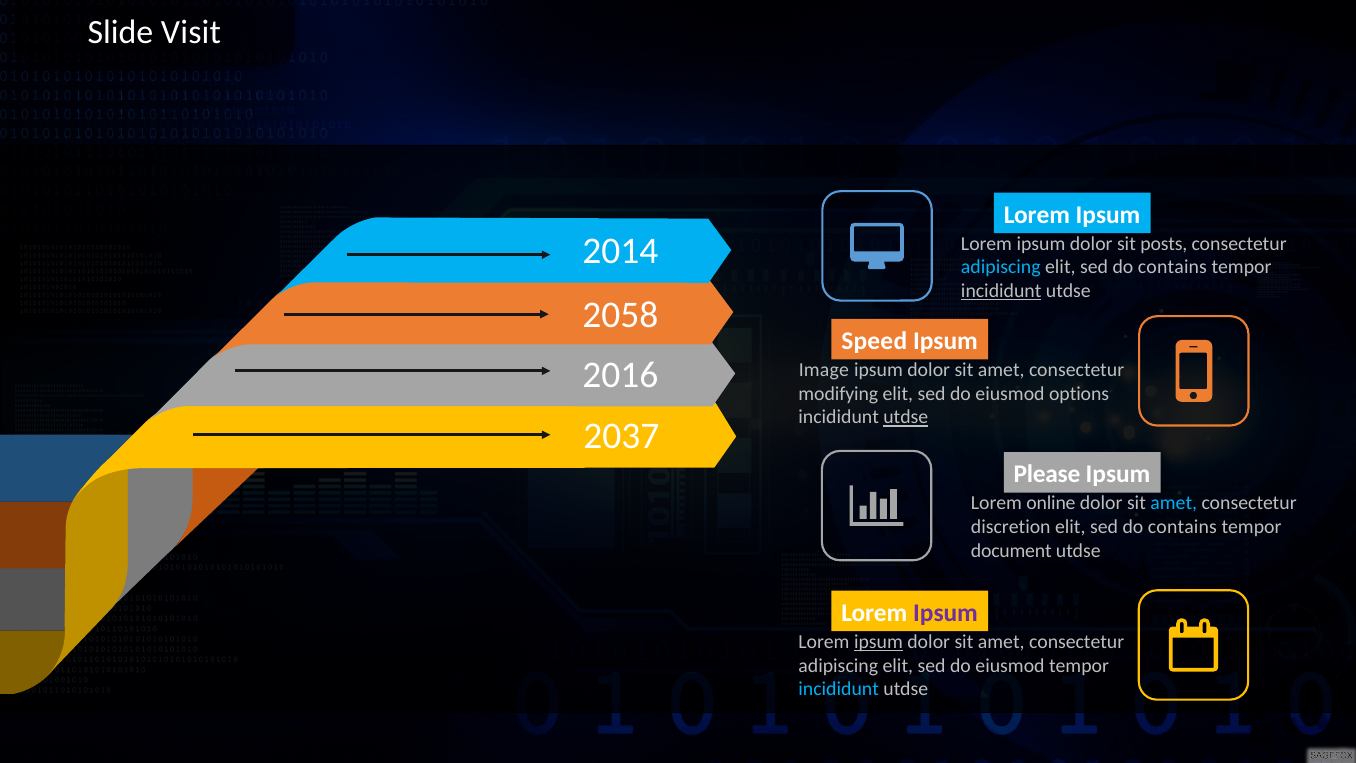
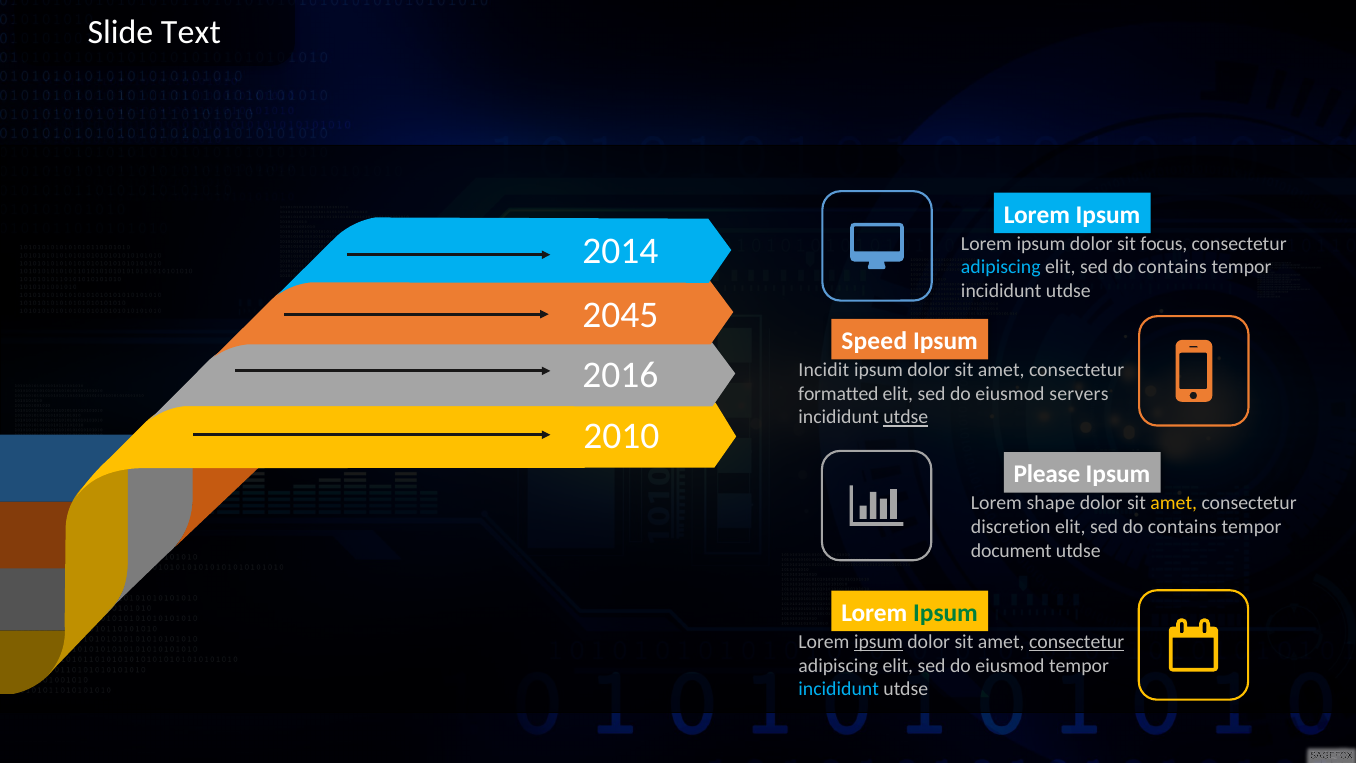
Visit: Visit -> Text (191, 32)
posts: posts -> focus (1164, 244)
incididunt underline: present -> none (1001, 291)
2058: 2058 -> 2045 (620, 315)
Image: Image -> Incidit (824, 370)
modifying: modifying -> formatted (838, 394)
options: options -> servers (1079, 394)
2037: 2037 -> 2010 (621, 436)
online: online -> shape (1051, 503)
amet colour: light blue -> yellow (1174, 503)
Ipsum colour: purple -> green (946, 613)
consectetur underline: none -> present (1077, 642)
